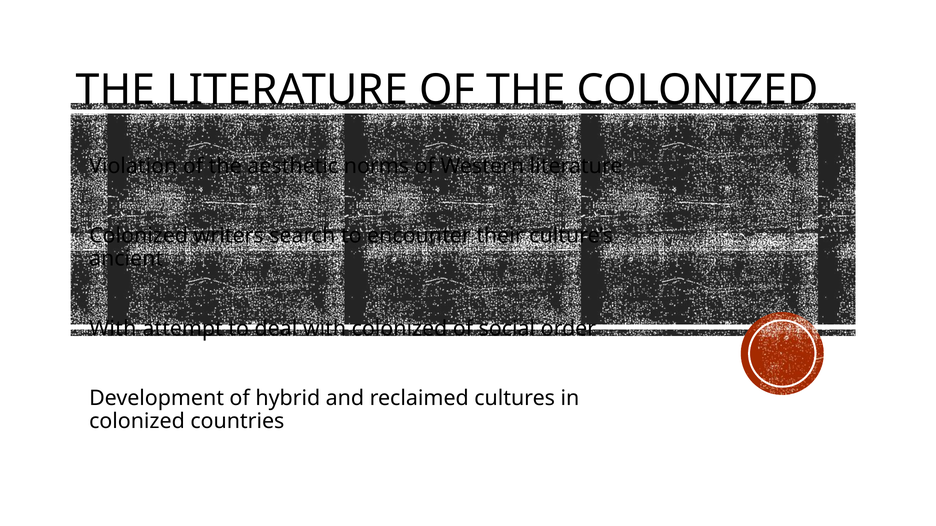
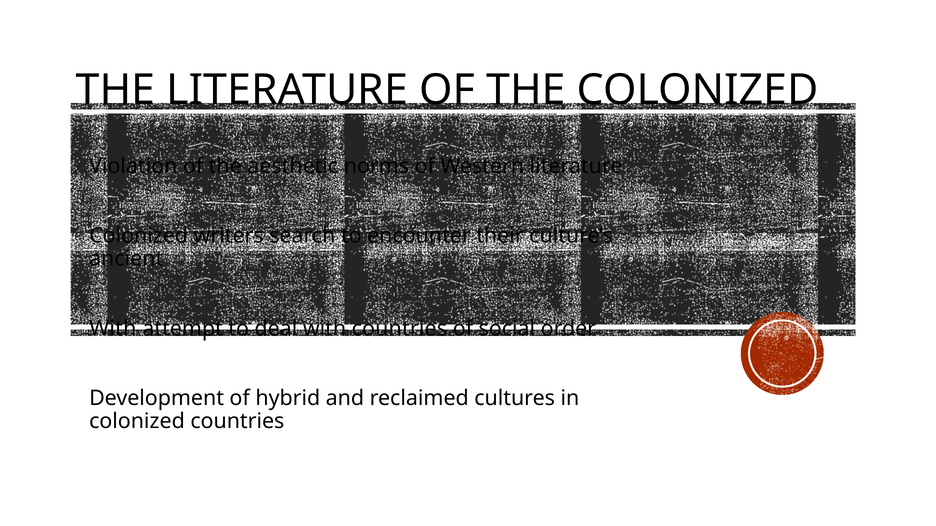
with colonized: colonized -> countries (399, 329)
